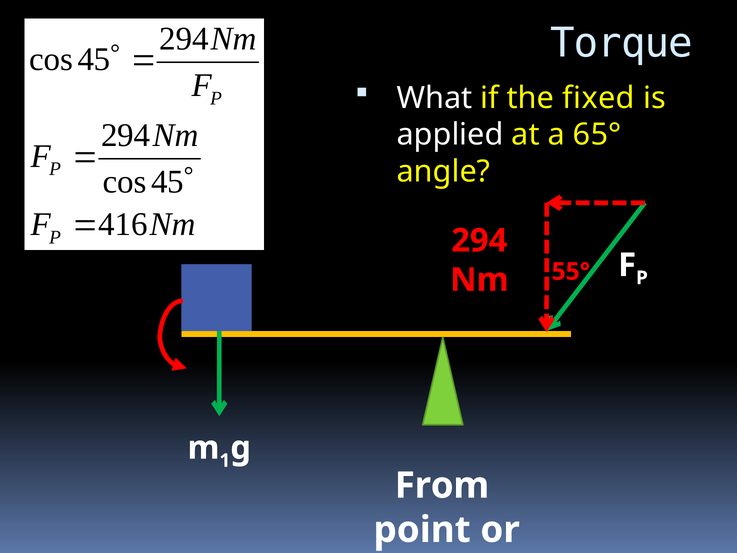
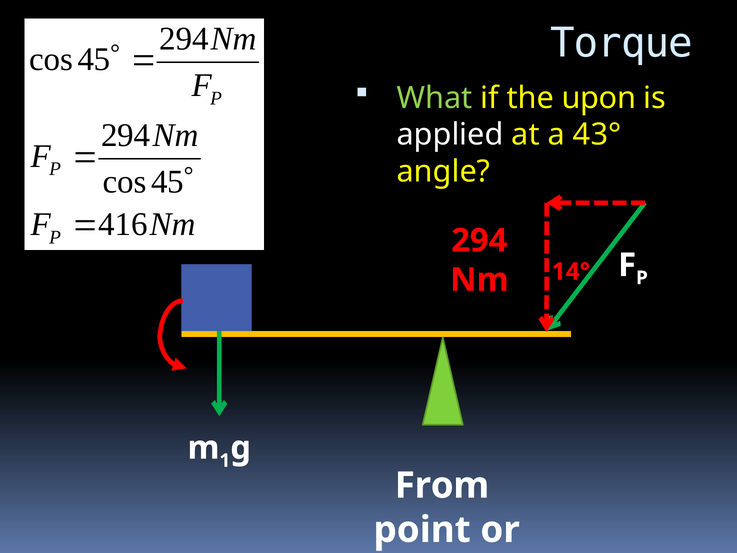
What colour: white -> light green (435, 98)
fixed: fixed -> upon (599, 98)
65°: 65° -> 43° (597, 135)
55°: 55° -> 14° (571, 272)
